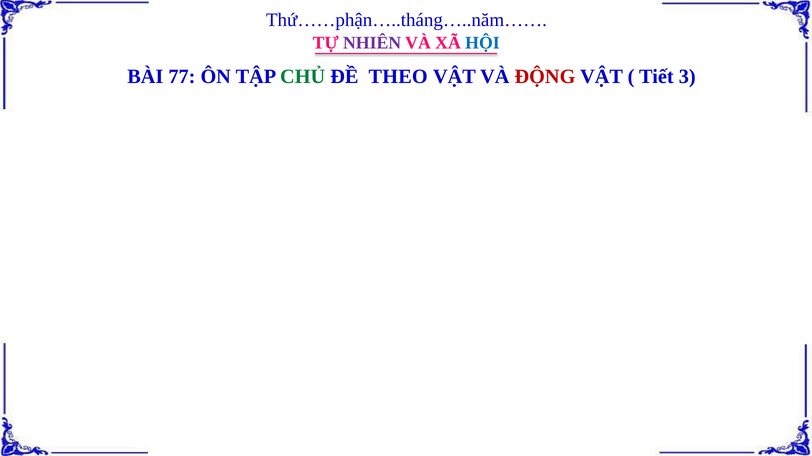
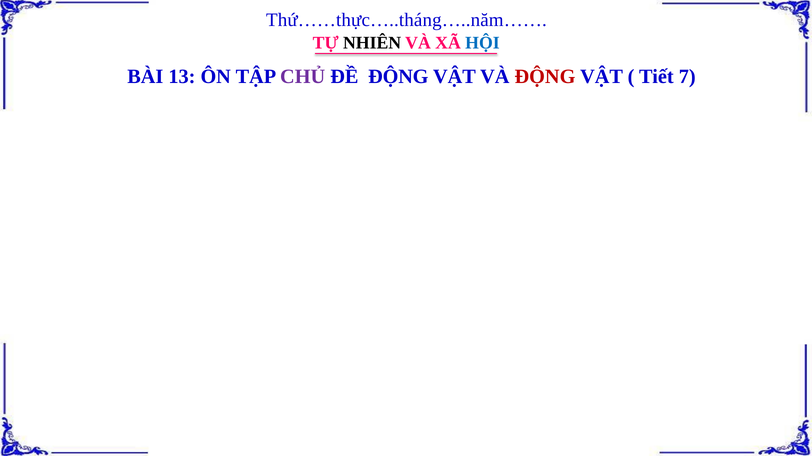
Thứ……phận…..tháng…..năm……: Thứ……phận…..tháng…..năm…… -> Thứ……thực…..tháng…..năm…… (406, 20)
NHIÊN colour: purple -> black (372, 43)
77: 77 -> 13 (182, 77)
CHỦ colour: green -> purple (303, 77)
ĐỀ THEO: THEO -> ĐỘNG (398, 77)
3: 3 -> 7 (687, 77)
